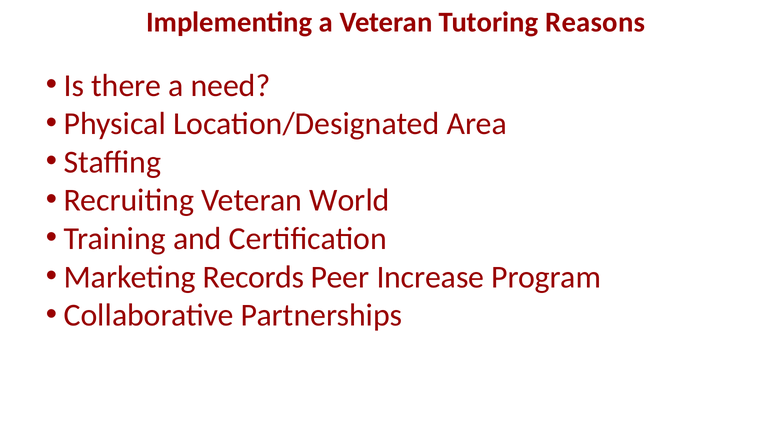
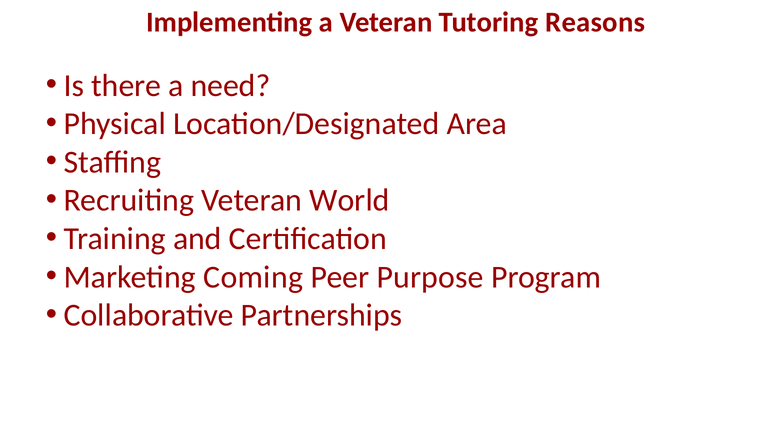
Records: Records -> Coming (253, 277)
Increase: Increase -> Purpose (430, 277)
